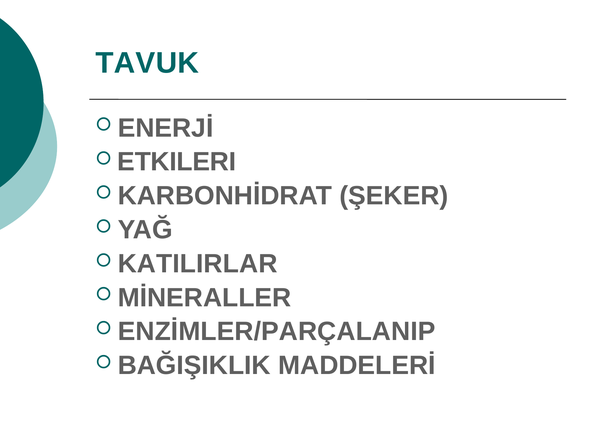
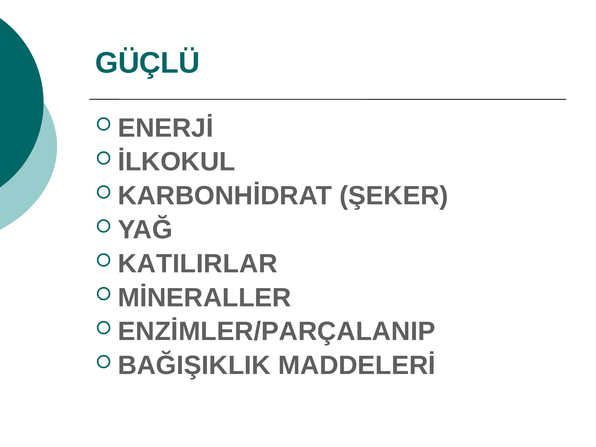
TAVUK: TAVUK -> GÜÇLÜ (148, 63)
ETKILERI: ETKILERI -> İLKOKUL (177, 162)
